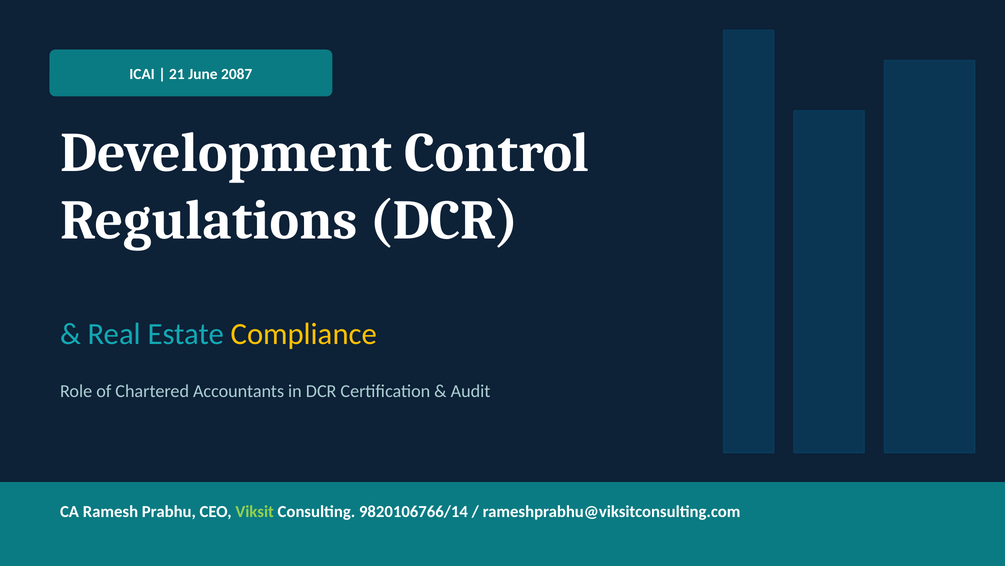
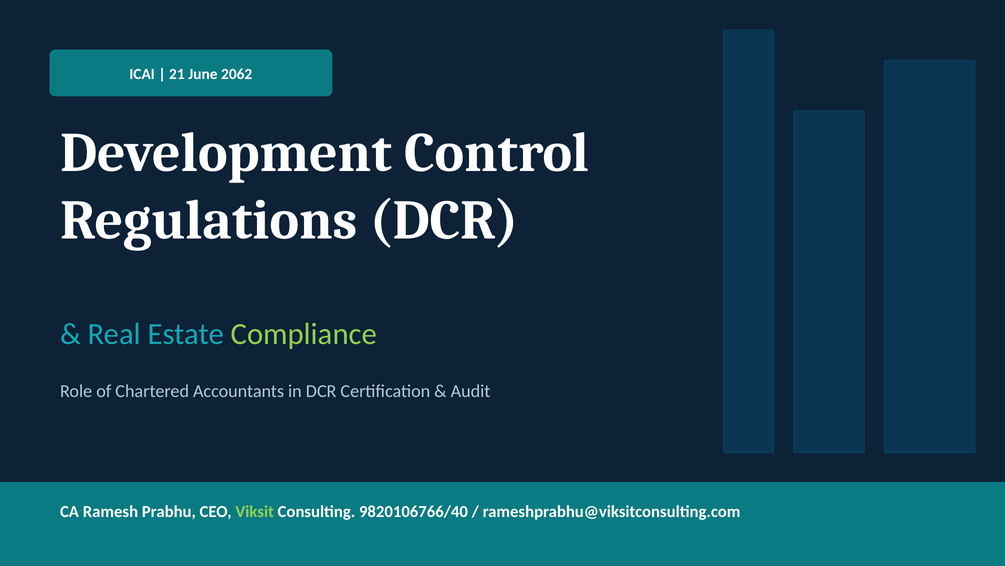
2087: 2087 -> 2062 (237, 74)
Compliance colour: yellow -> light green (304, 334)
9820106766/14: 9820106766/14 -> 9820106766/40 (413, 511)
